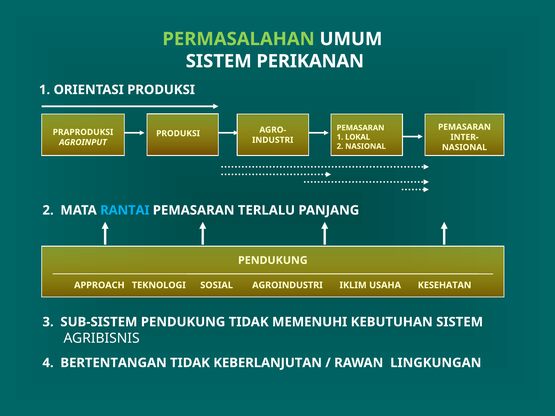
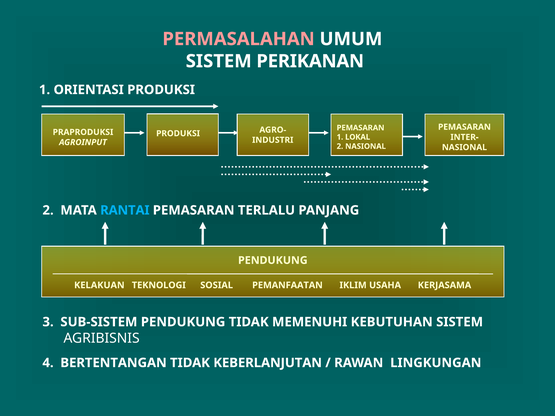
PERMASALAHAN colour: light green -> pink (239, 39)
APPROACH: APPROACH -> KELAKUAN (99, 285)
AGROINDUSTRI: AGROINDUSTRI -> PEMANFAATAN (287, 285)
KESEHATAN: KESEHATAN -> KERJASAMA (445, 285)
